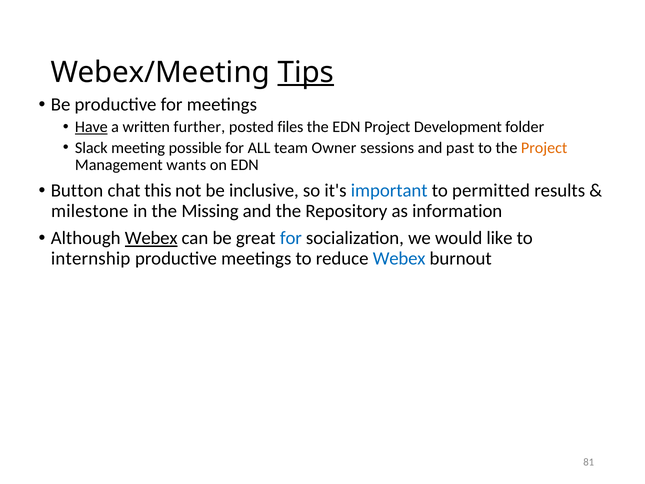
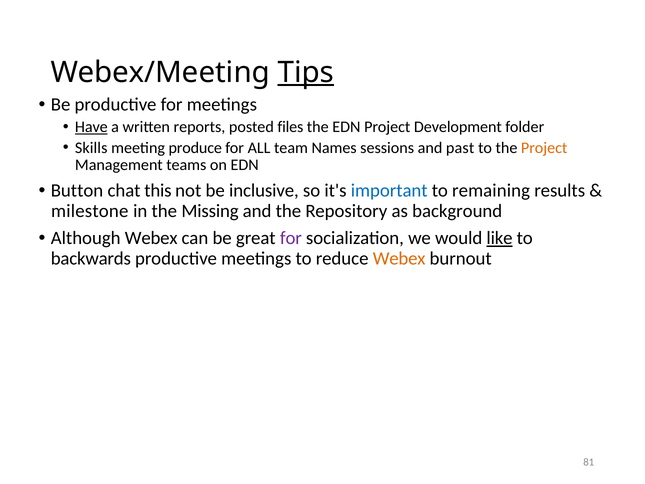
further: further -> reports (199, 127)
Slack: Slack -> Skills (91, 148)
possible: possible -> produce (195, 148)
Owner: Owner -> Names (334, 148)
wants: wants -> teams (186, 165)
permitted: permitted -> remaining (491, 191)
information: information -> background (457, 211)
Webex underline: present -> none (151, 238)
for colour: blue -> purple (291, 238)
like underline: none -> present (500, 238)
internship: internship -> backwards (91, 258)
Webex colour: blue -> orange (399, 258)
